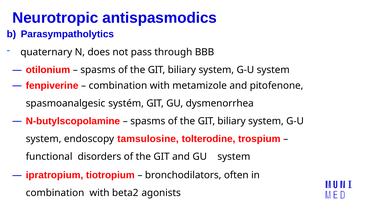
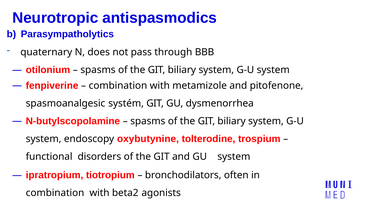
tamsulosine: tamsulosine -> oxybutynine (148, 139)
